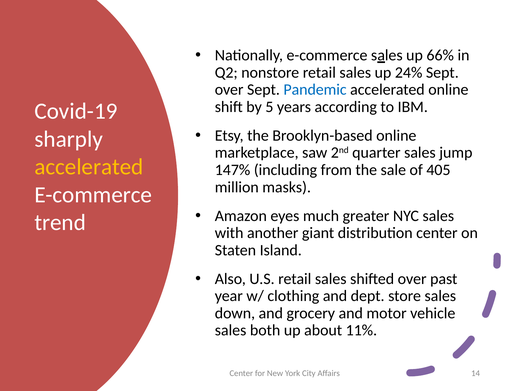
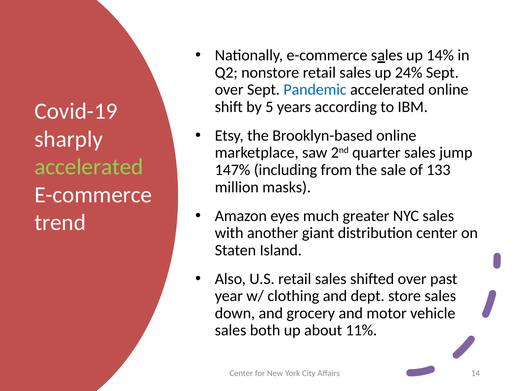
66%: 66% -> 14% (440, 55)
accelerated colour: yellow -> light green (89, 167)
405: 405 -> 133 (438, 170)
